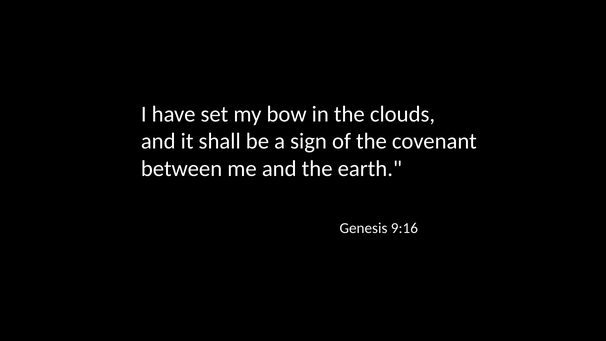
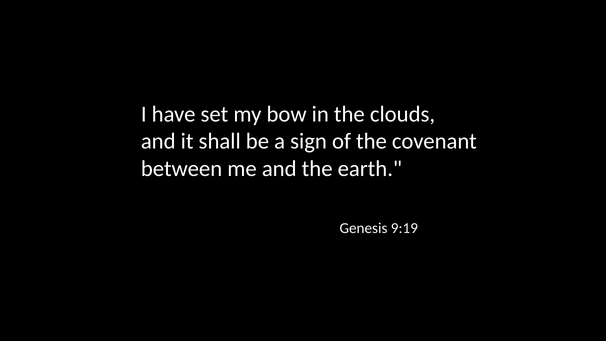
9:16: 9:16 -> 9:19 (404, 228)
